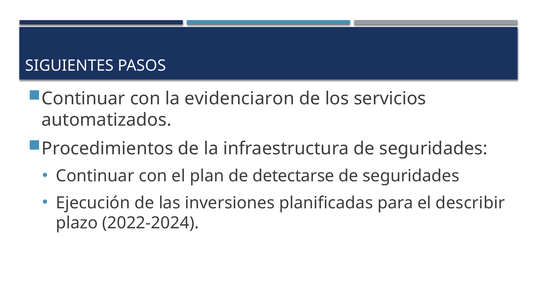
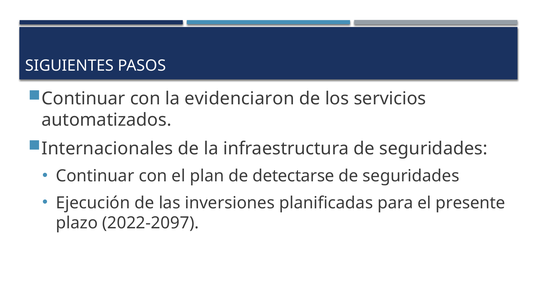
Procedimientos: Procedimientos -> Internacionales (107, 149)
describir: describir -> presente (470, 203)
2022-2024: 2022-2024 -> 2022-2097 (151, 223)
